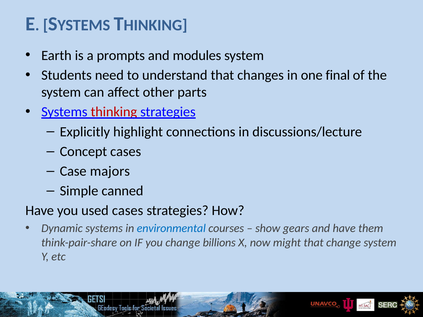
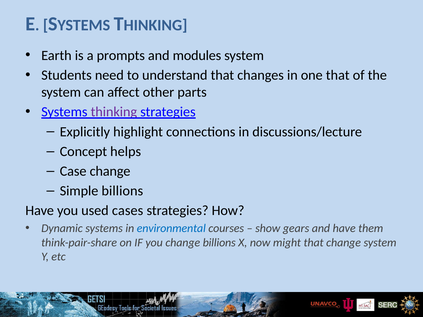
one final: final -> that (338, 75)
thinking colour: red -> purple (114, 112)
Concept cases: cases -> helps (126, 152)
Case majors: majors -> change (110, 171)
Simple canned: canned -> billions (122, 191)
